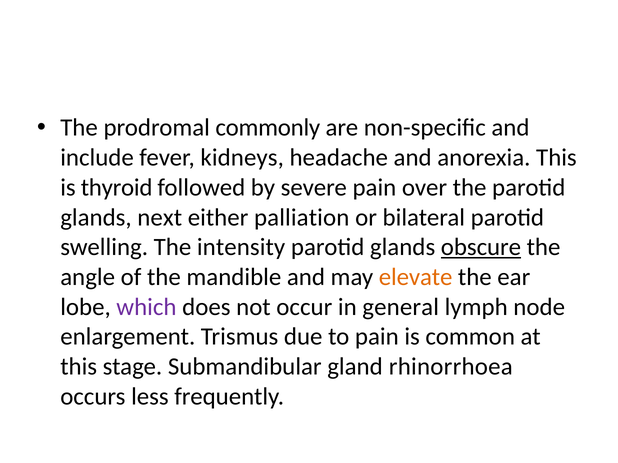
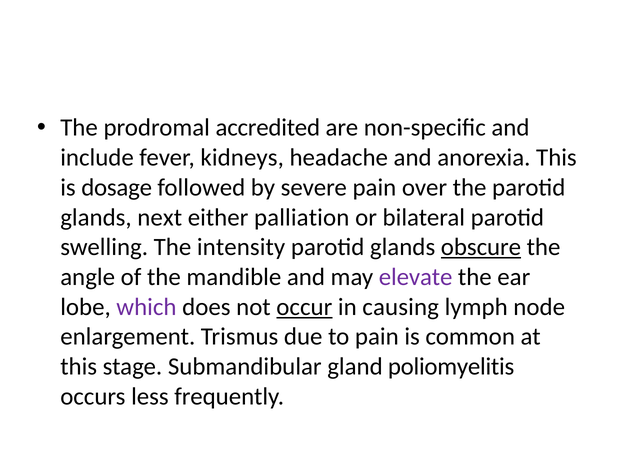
commonly: commonly -> accredited (268, 128)
thyroid: thyroid -> dosage (117, 188)
elevate colour: orange -> purple (416, 277)
occur underline: none -> present (304, 307)
general: general -> causing (401, 307)
rhinorrhoea: rhinorrhoea -> poliomyelitis (451, 367)
